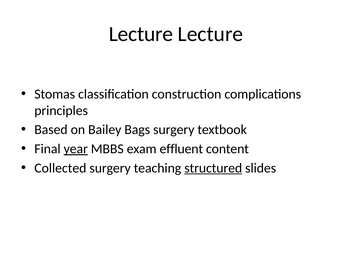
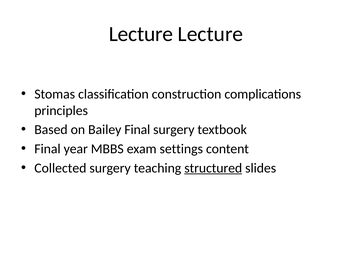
Bailey Bags: Bags -> Final (137, 130)
year underline: present -> none (76, 149)
effluent: effluent -> settings (181, 149)
